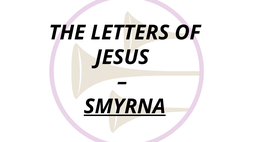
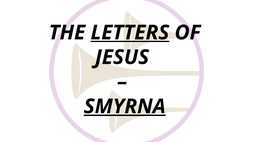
LETTERS underline: none -> present (130, 33)
